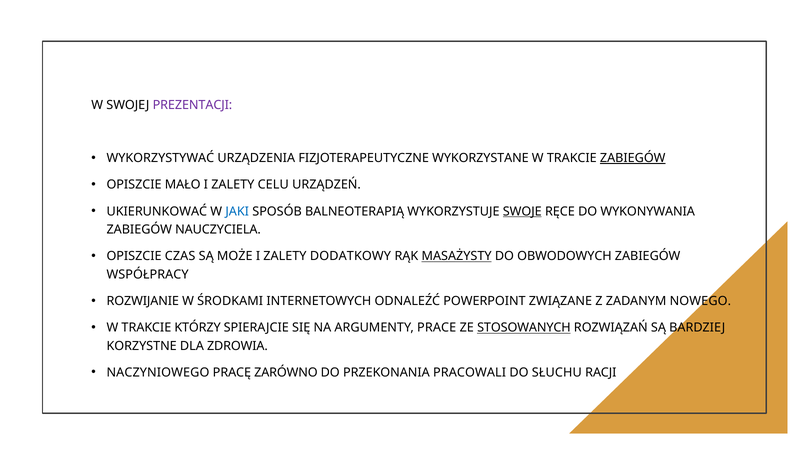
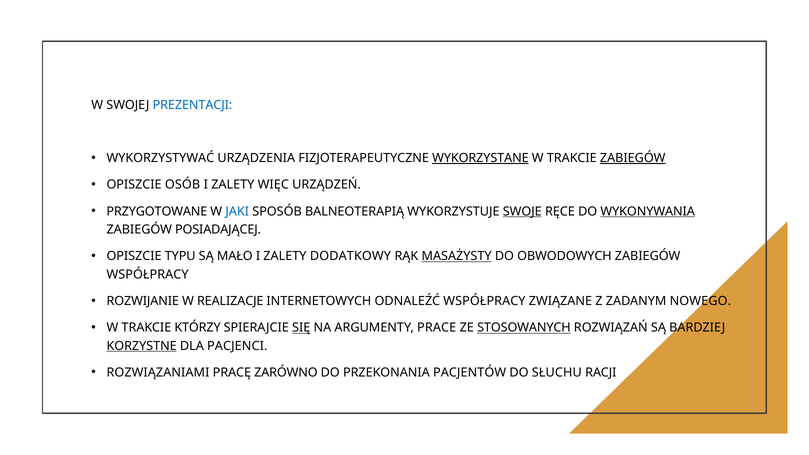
PREZENTACJI colour: purple -> blue (192, 105)
WYKORZYSTANE underline: none -> present (480, 158)
MAŁO: MAŁO -> OSÓB (183, 185)
CELU: CELU -> WIĘC (273, 185)
UKIERUNKOWAĆ: UKIERUNKOWAĆ -> PRZYGOTOWANE (157, 211)
WYKONYWANIA underline: none -> present (648, 211)
NAUCZYCIELA: NAUCZYCIELA -> POSIADAJĄCEJ (218, 230)
CZAS: CZAS -> TYPU (180, 256)
MOŻE: MOŻE -> MAŁO (235, 256)
ŚRODKAMI: ŚRODKAMI -> REALIZACJE (230, 301)
ODNALEŹĆ POWERPOINT: POWERPOINT -> WSPÓŁPRACY (484, 301)
SIĘ underline: none -> present (301, 328)
KORZYSTNE underline: none -> present (142, 346)
ZDROWIA: ZDROWIA -> PACJENCI (237, 346)
NACZYNIOWEGO: NACZYNIOWEGO -> ROZWIĄZANIAMI (158, 373)
PRACOWALI: PRACOWALI -> PACJENTÓW (470, 373)
